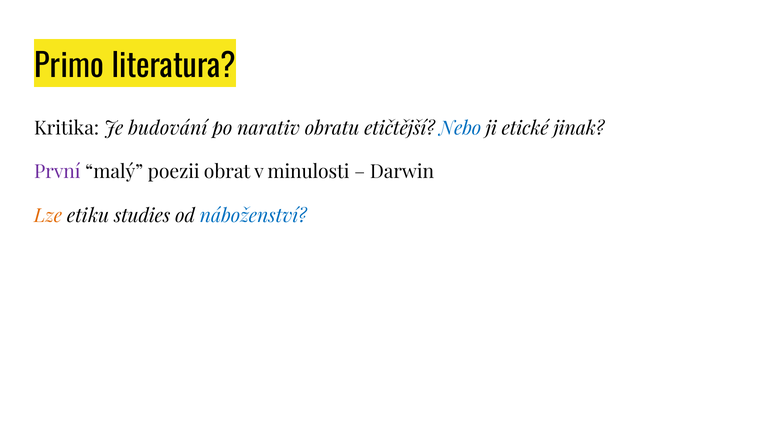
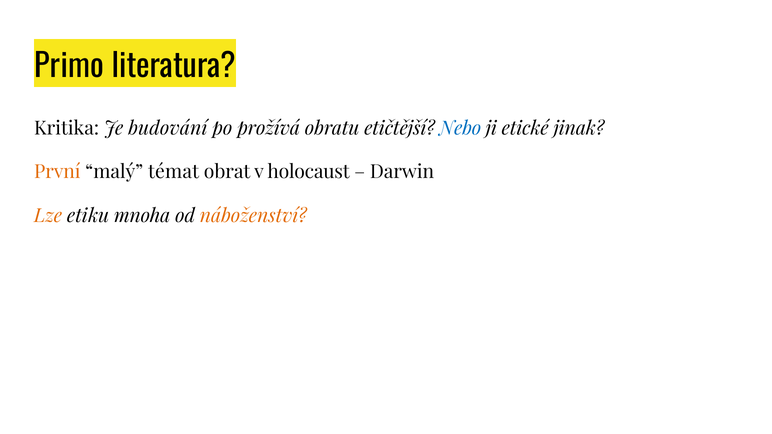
narativ: narativ -> prožívá (269, 128)
První colour: purple -> orange (57, 172)
poezii: poezii -> témat (174, 172)
minulosti: minulosti -> holocaust (309, 172)
studies: studies -> mnoha (142, 216)
náboženství colour: blue -> orange (253, 216)
